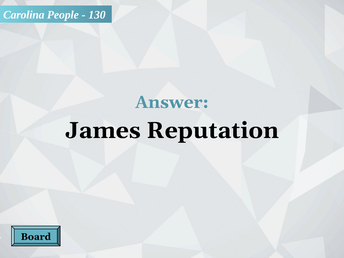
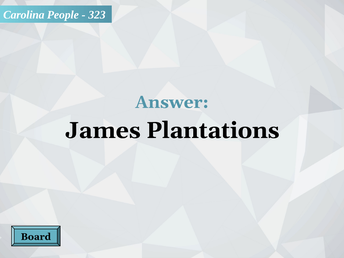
130: 130 -> 323 (97, 15)
Reputation: Reputation -> Plantations (213, 130)
